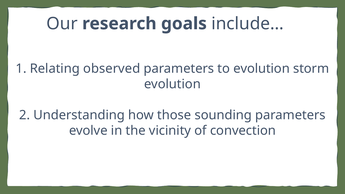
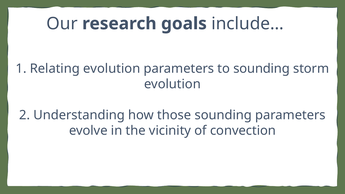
Relating observed: observed -> evolution (112, 69)
to evolution: evolution -> sounding (262, 69)
